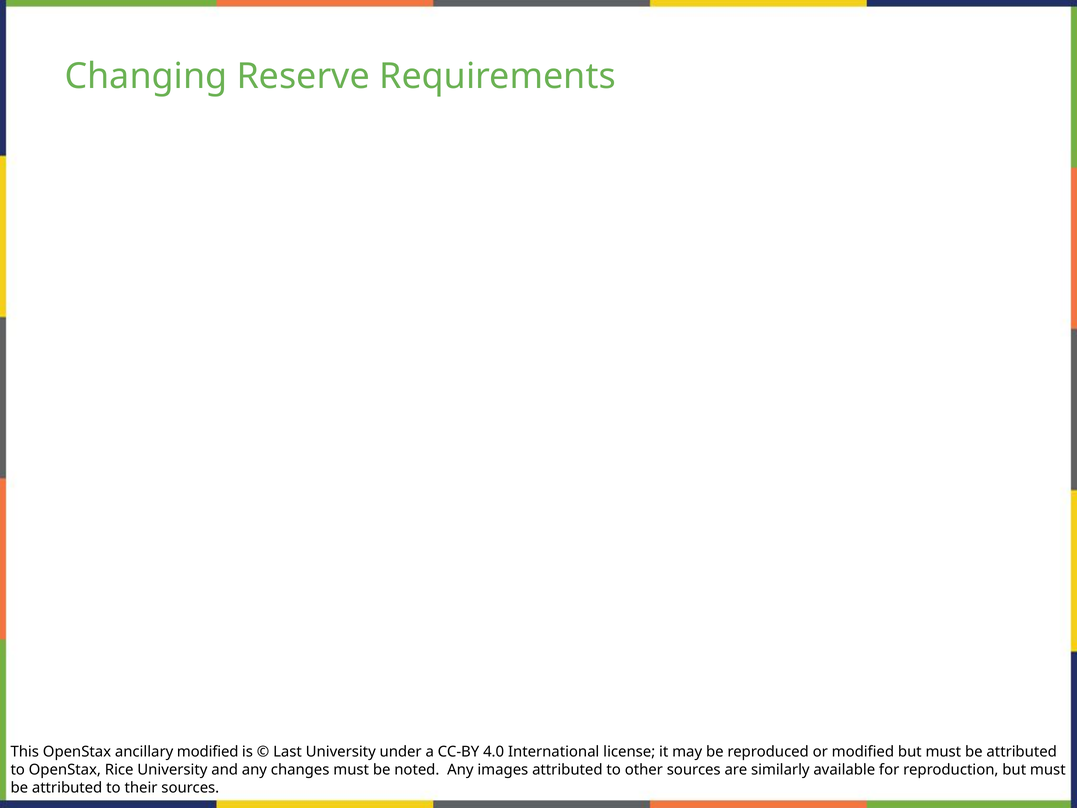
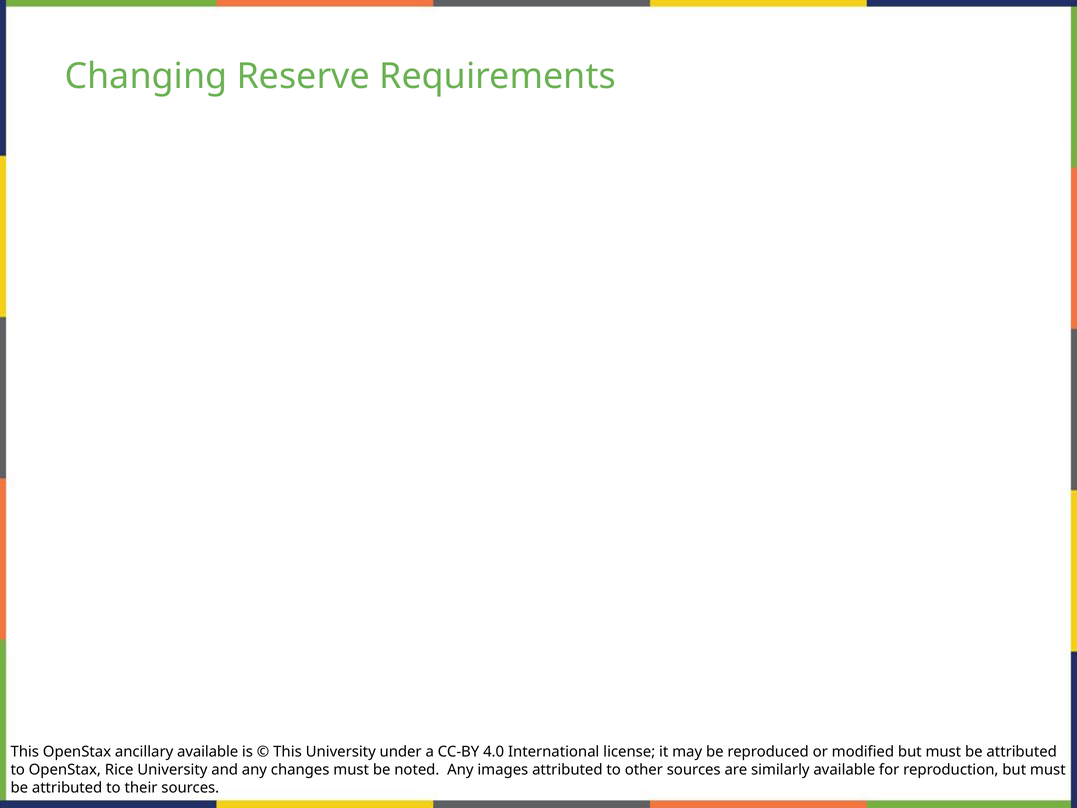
ancillary modified: modified -> available (208, 751)
Last: Last -> This (287, 751)
